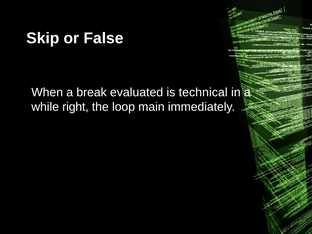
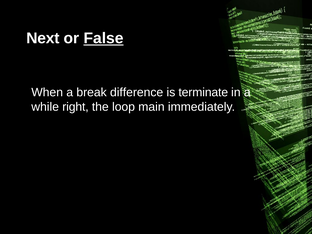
Skip: Skip -> Next (43, 38)
False underline: none -> present (104, 38)
evaluated: evaluated -> difference (137, 92)
technical: technical -> terminate (203, 92)
